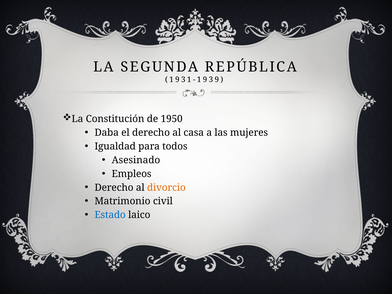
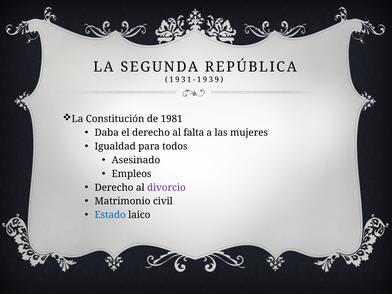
1950: 1950 -> 1981 (172, 119)
casa: casa -> falta (194, 133)
divorcio colour: orange -> purple (166, 188)
